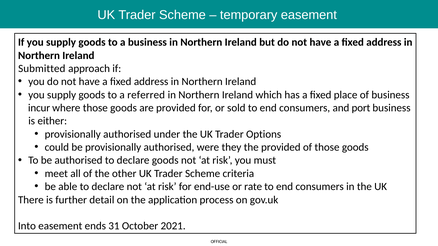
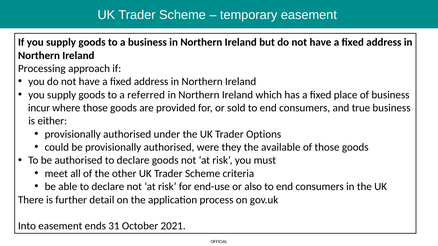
Submitted: Submitted -> Processing (42, 69)
port: port -> true (361, 108)
the provided: provided -> available (281, 147)
rate: rate -> also (253, 187)
